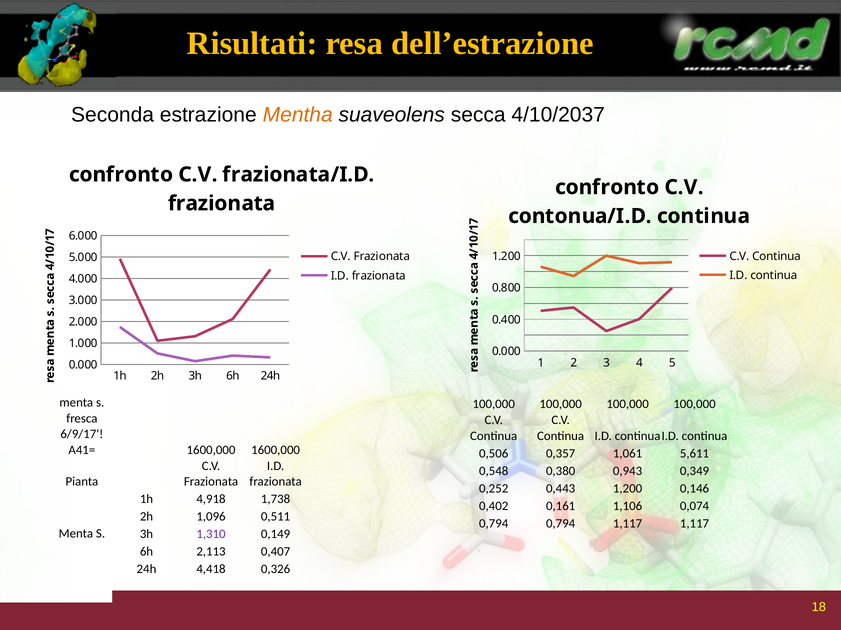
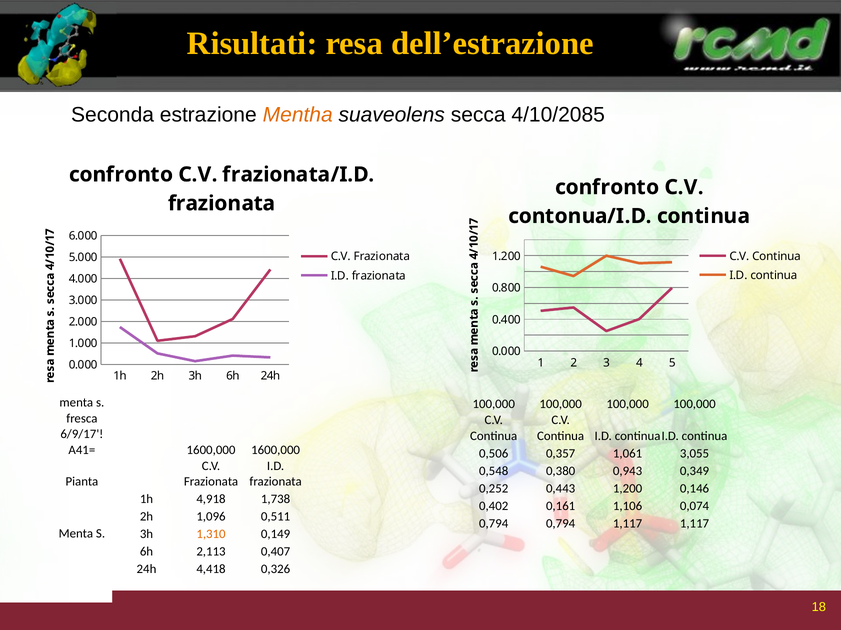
4/10/2037: 4/10/2037 -> 4/10/2085 (558, 115)
5,611: 5,611 -> 3,055 (695, 454)
1,310 colour: purple -> orange (211, 535)
